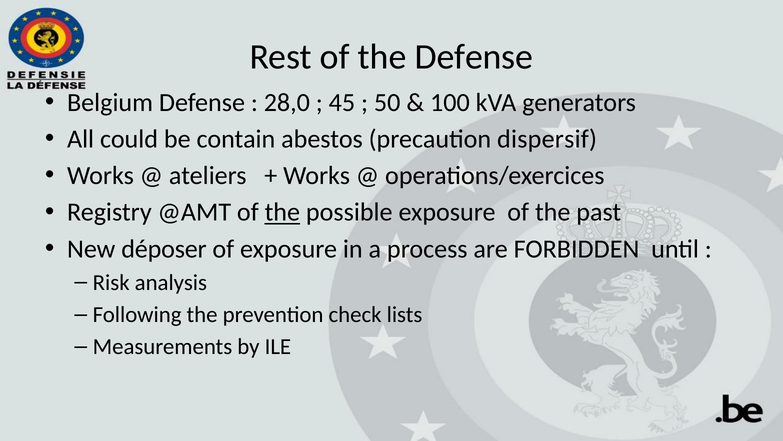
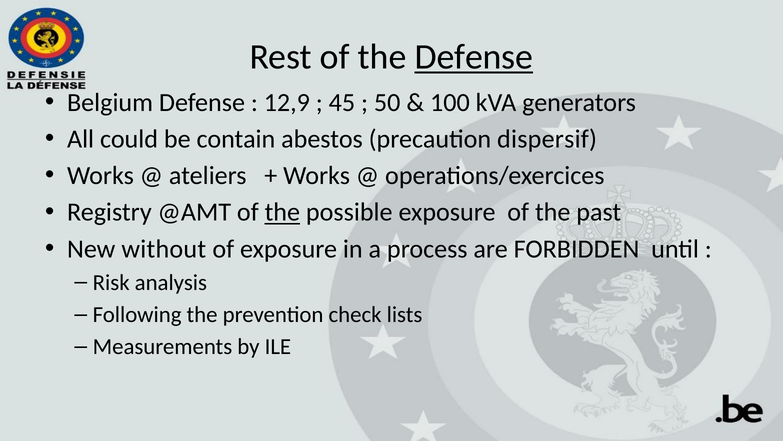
Defense underline: none -> present (474, 57)
28,0: 28,0 -> 12,9 (287, 102)
déposer: déposer -> without (164, 249)
